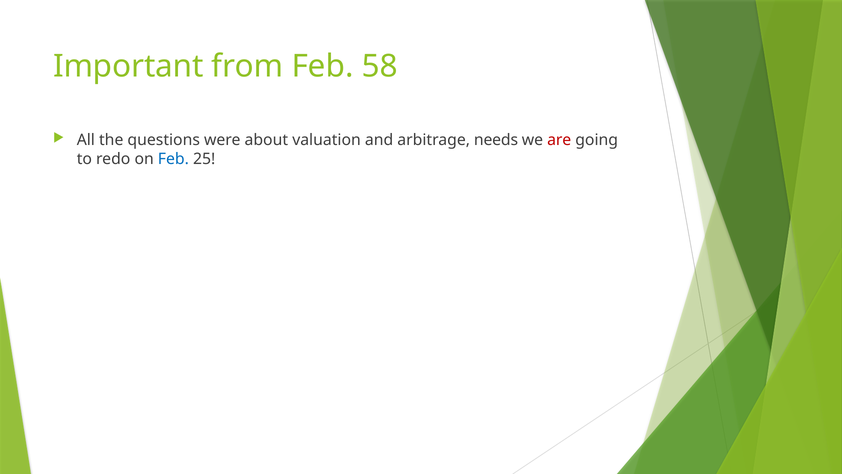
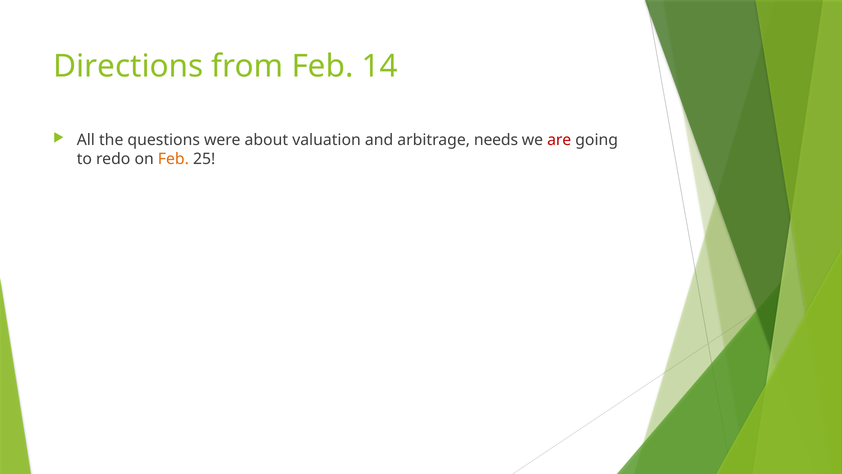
Important: Important -> Directions (128, 66)
58: 58 -> 14 (380, 66)
Feb colour: blue -> orange (173, 159)
